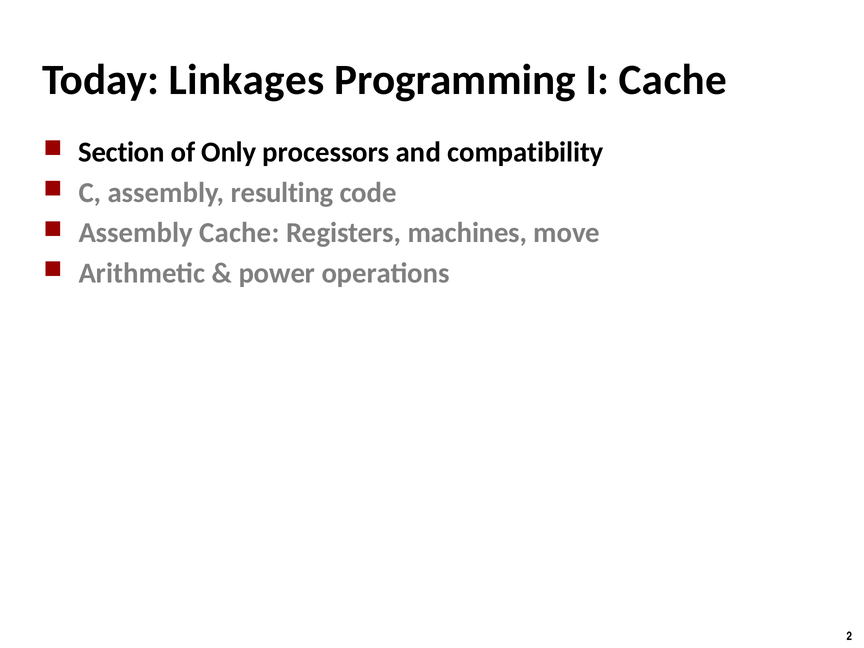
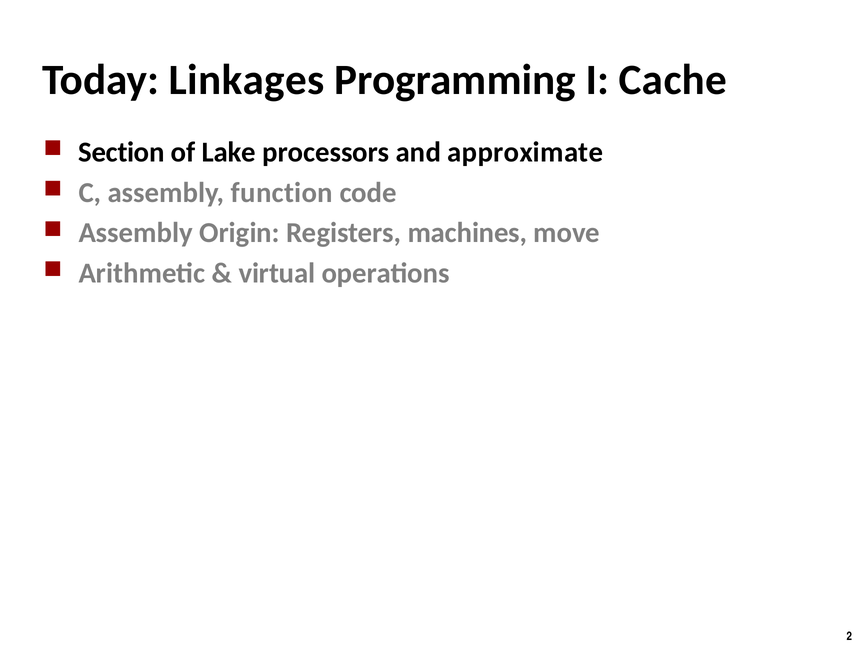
Only: Only -> Lake (229, 152)
compatibility: compatibility -> approximate (525, 152)
resulting: resulting -> function (282, 193)
Assembly Cache: Cache -> Origin (240, 233)
power: power -> virtual (277, 273)
